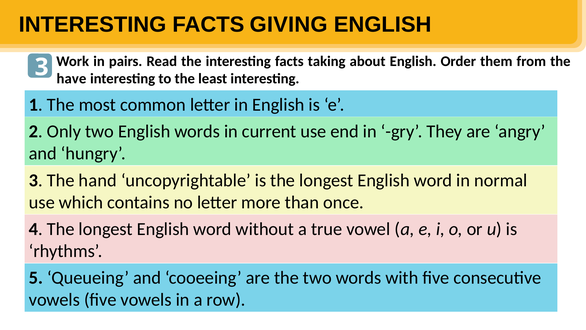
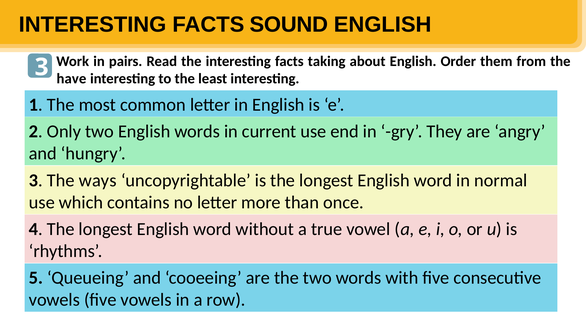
GIVING: GIVING -> SOUND (289, 25)
hand: hand -> ways (98, 180)
